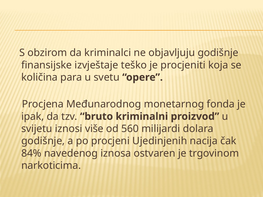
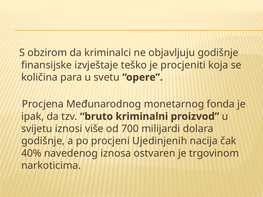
560: 560 -> 700 (130, 129)
84%: 84% -> 40% (31, 153)
